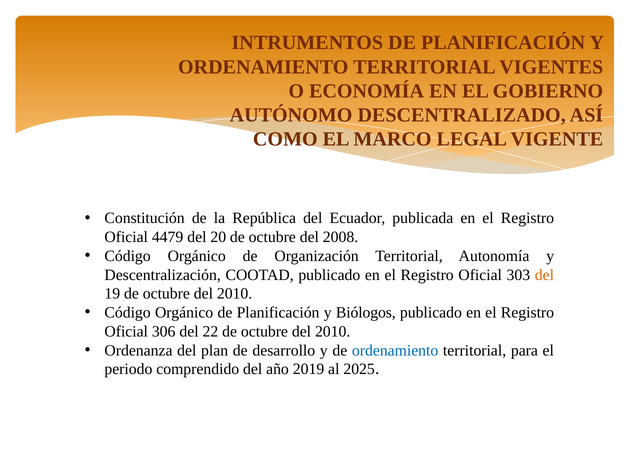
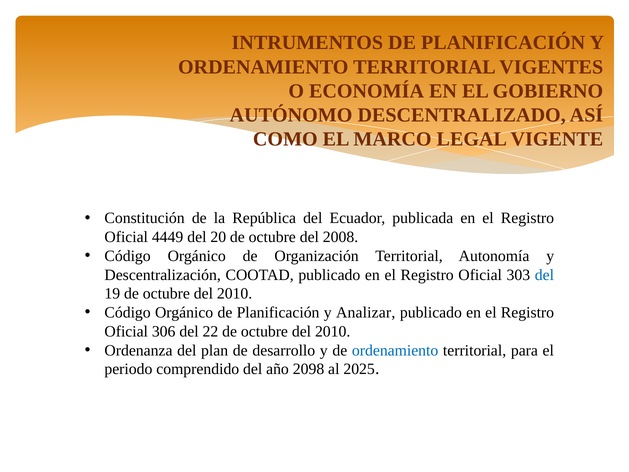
4479: 4479 -> 4449 (168, 237)
del colour: orange -> blue (544, 275)
Biólogos: Biólogos -> Analizar (366, 312)
2019: 2019 -> 2098 (309, 369)
